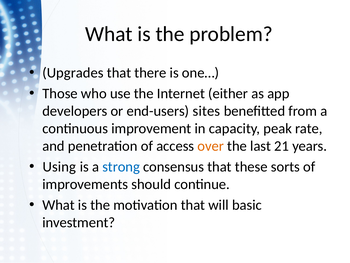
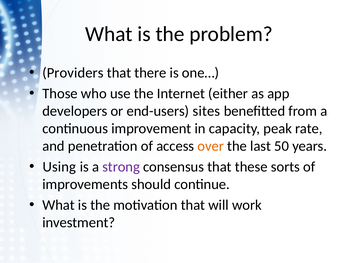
Upgrades: Upgrades -> Providers (73, 73)
21: 21 -> 50 (282, 146)
strong colour: blue -> purple (121, 166)
basic: basic -> work (247, 205)
